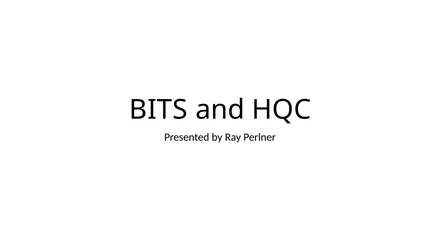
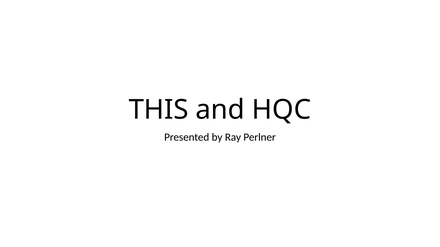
BITS: BITS -> THIS (159, 110)
